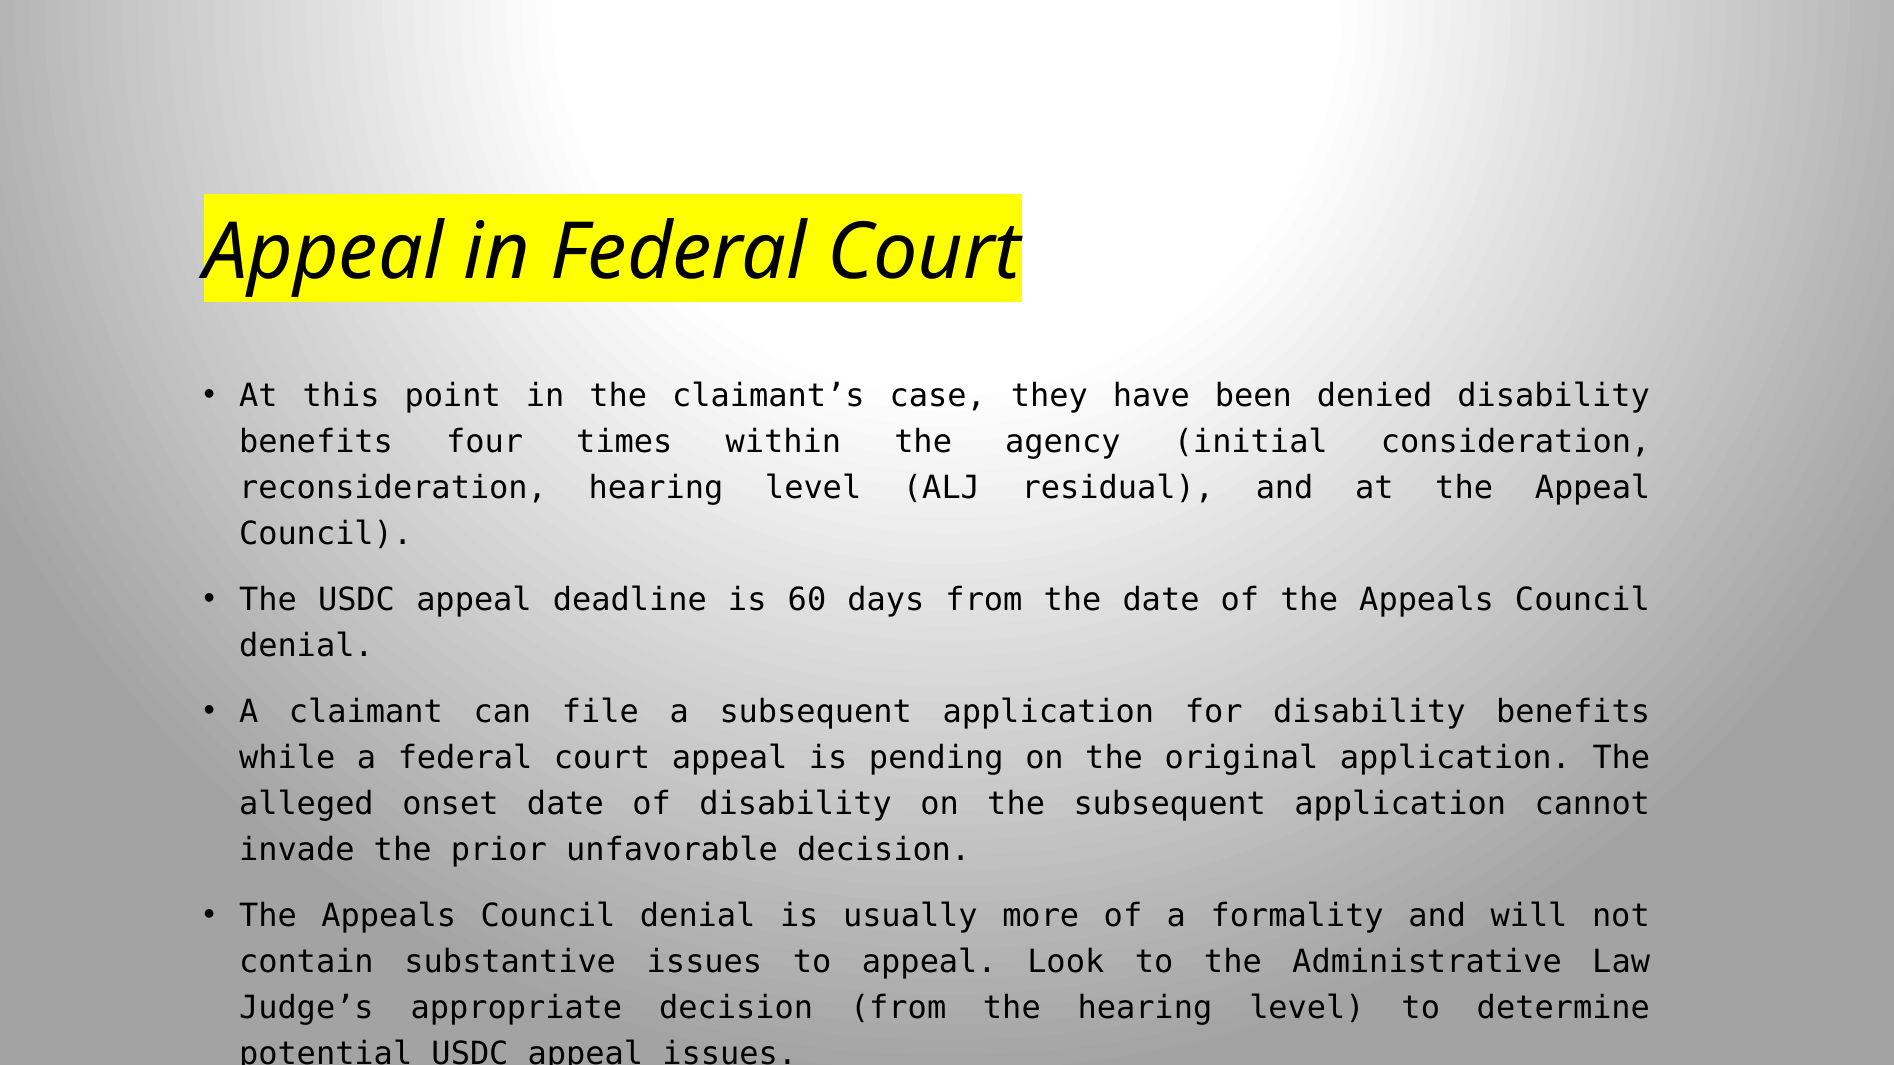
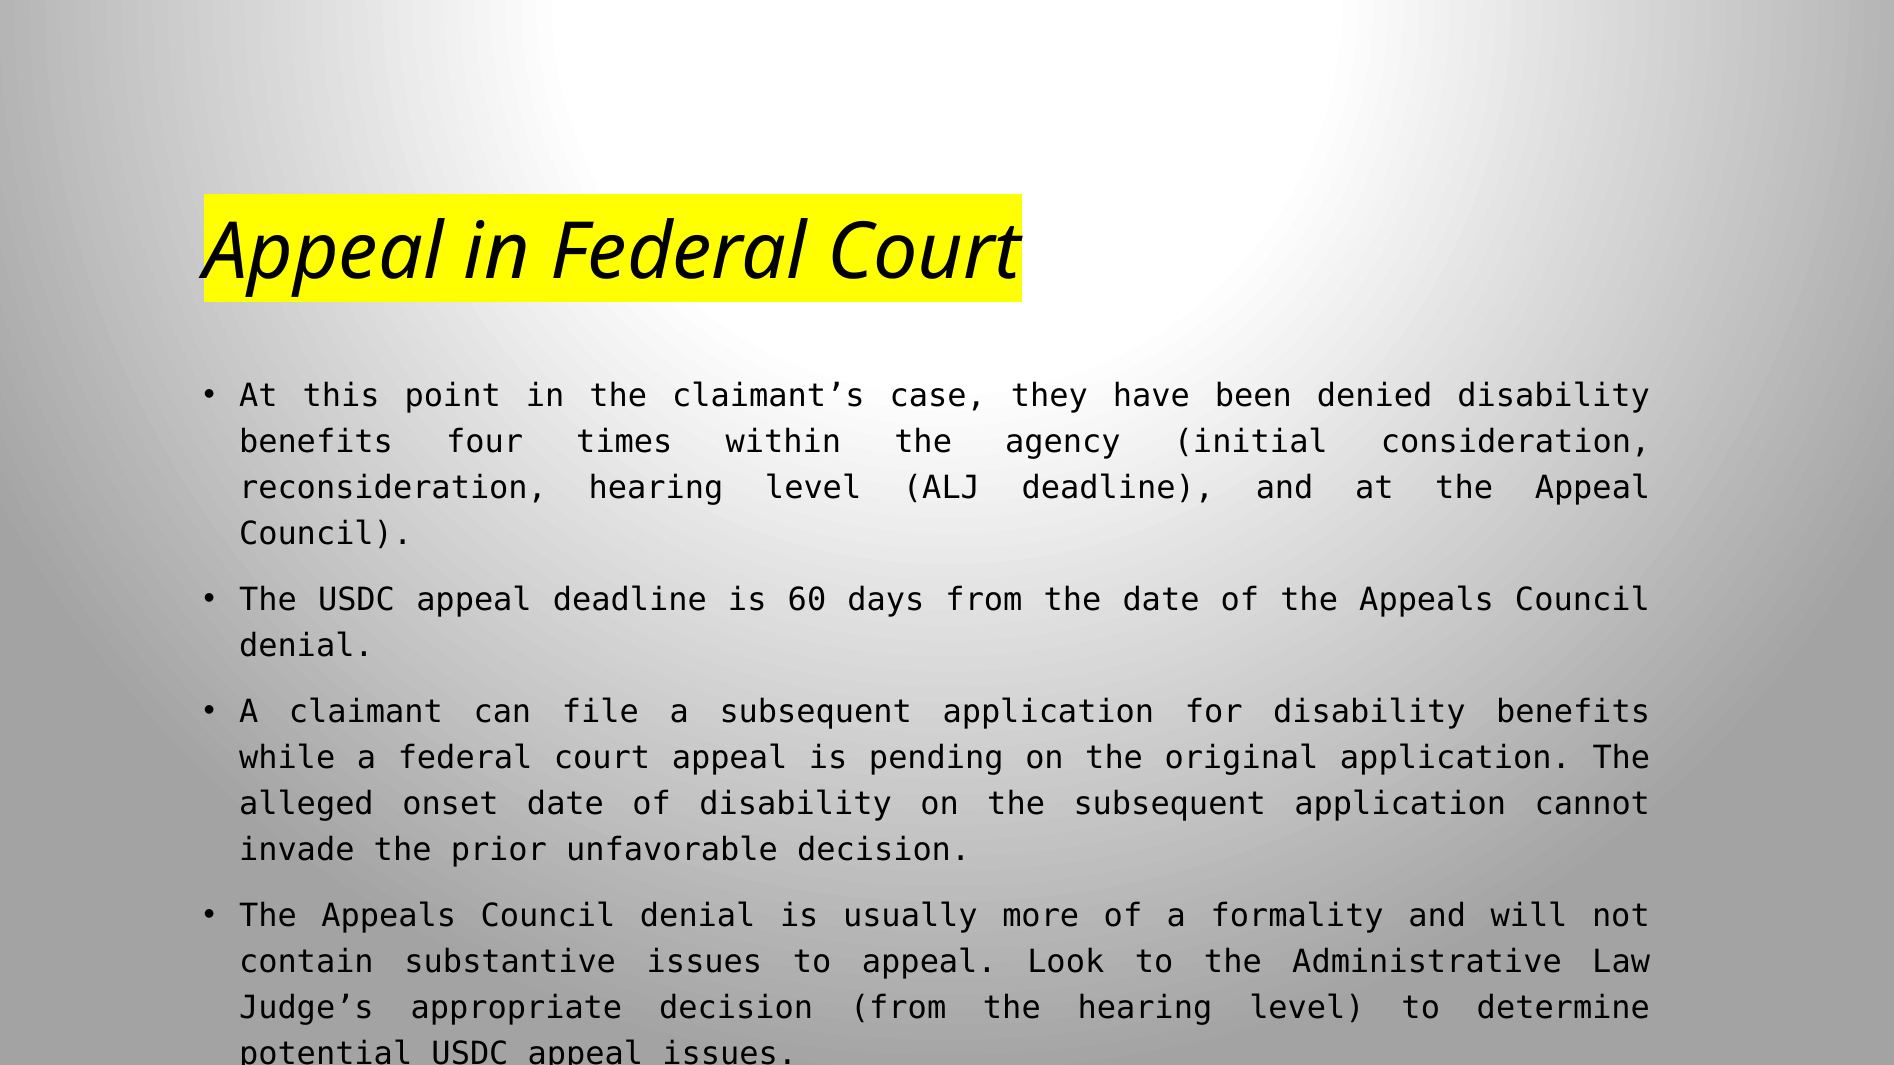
ALJ residual: residual -> deadline (1118, 488)
